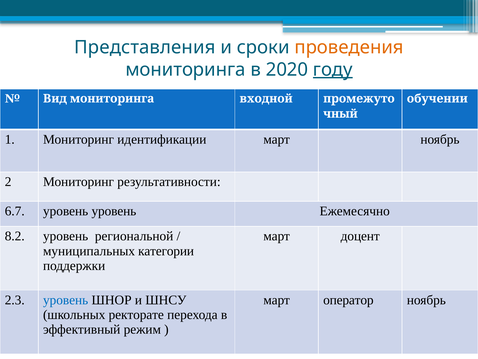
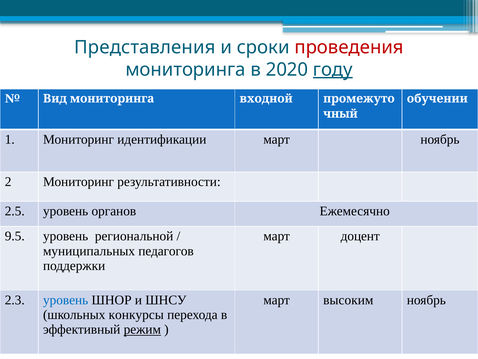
проведения colour: orange -> red (349, 47)
6.7: 6.7 -> 2.5 (15, 211)
уровень уровень: уровень -> органов (114, 211)
8.2: 8.2 -> 9.5 (15, 236)
категории: категории -> педагогов (166, 251)
оператор: оператор -> высоким (348, 300)
ректорате: ректорате -> конкурсы (136, 314)
режим underline: none -> present (142, 329)
